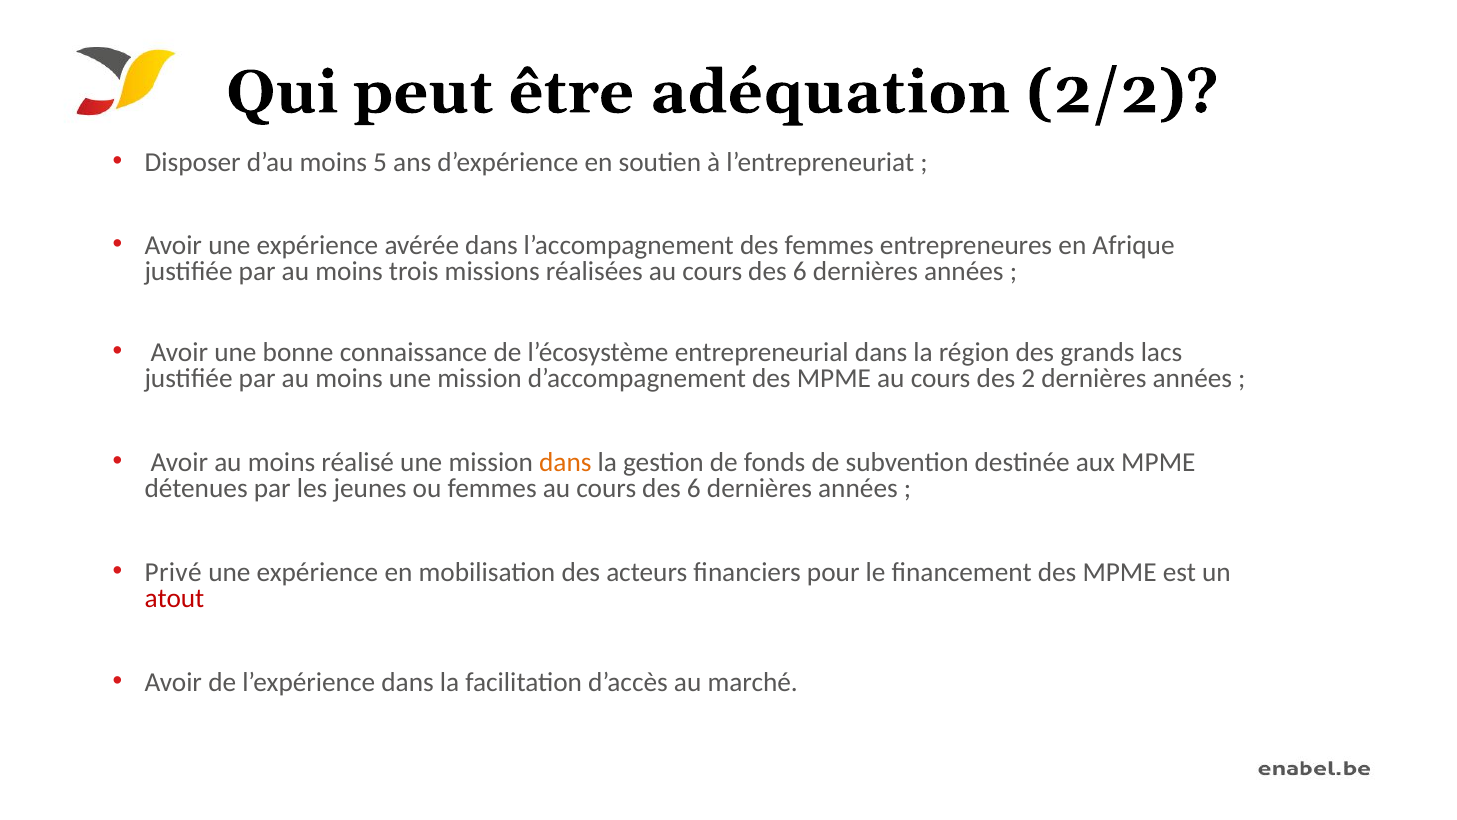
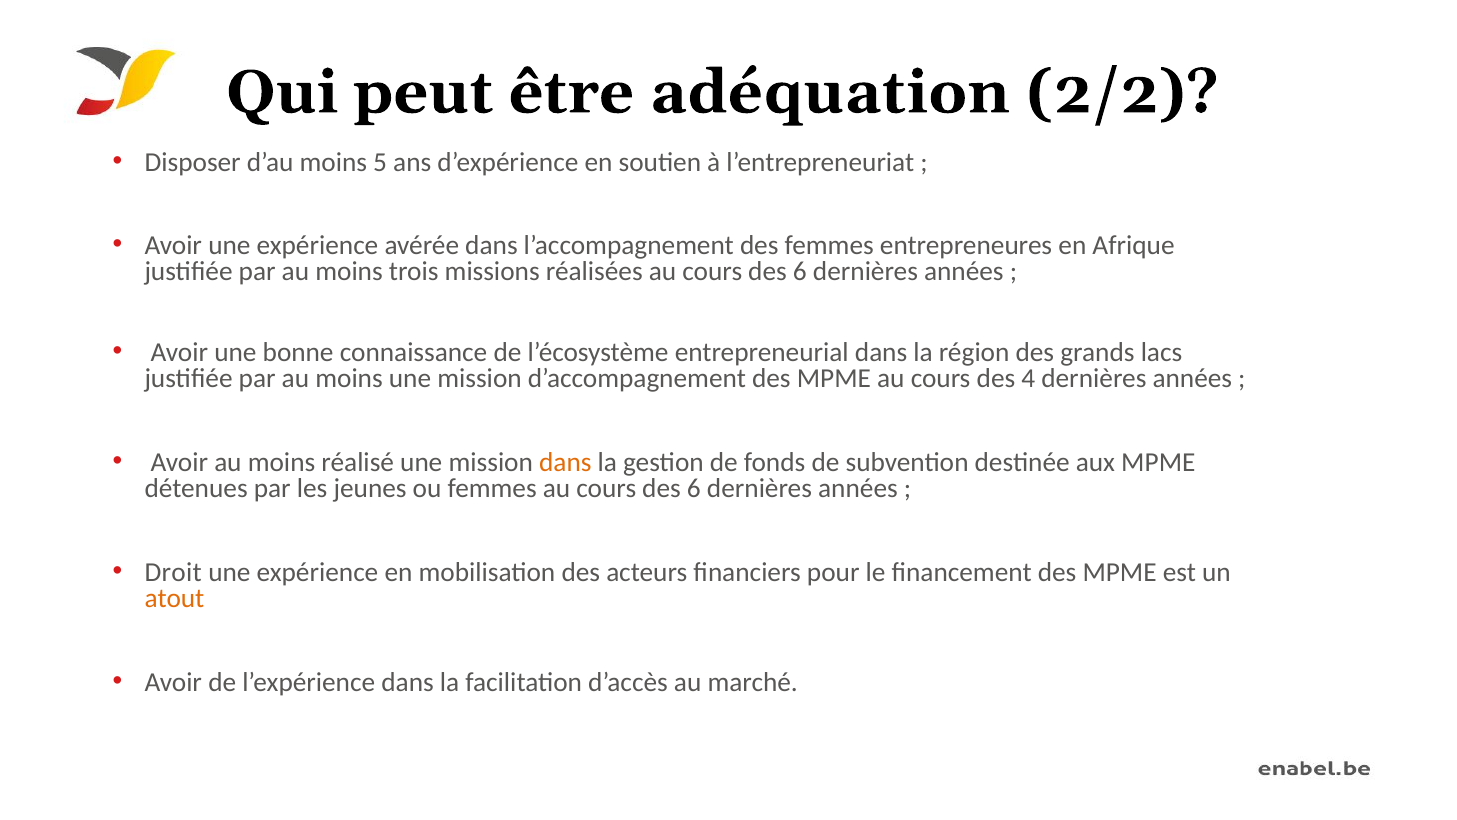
2: 2 -> 4 (1028, 379)
Privé: Privé -> Droit (173, 572)
atout colour: red -> orange (174, 598)
